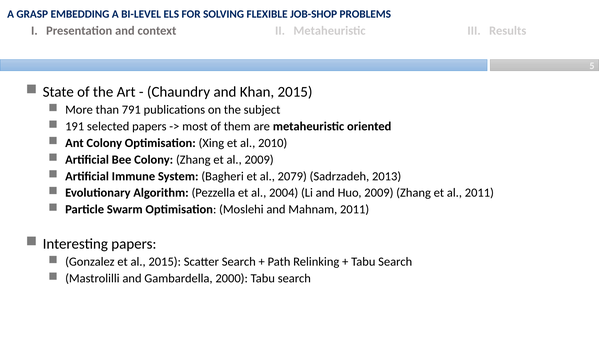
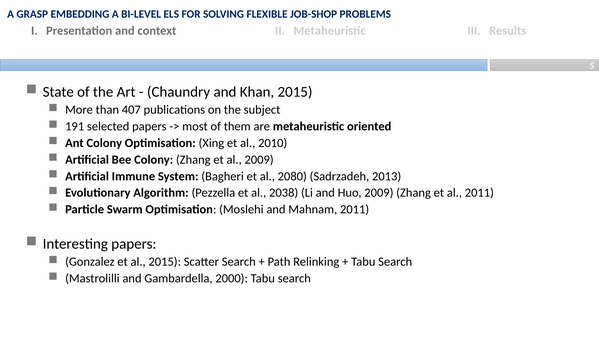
791: 791 -> 407 (131, 110)
2079: 2079 -> 2080 (292, 176)
2004: 2004 -> 2038 (284, 193)
